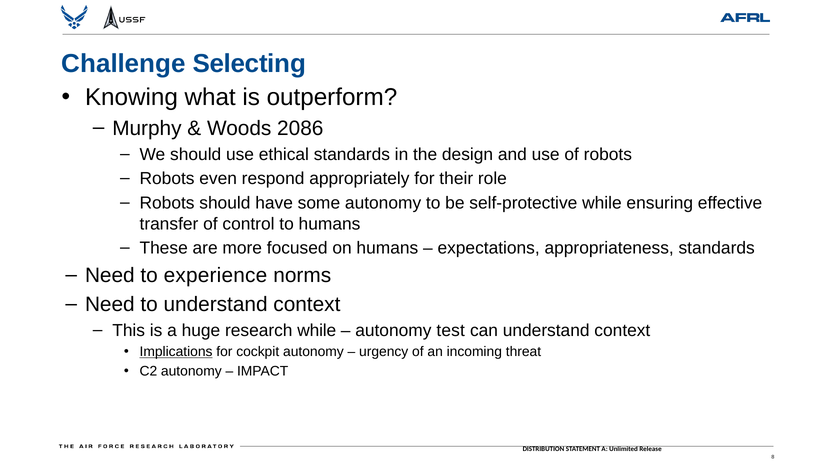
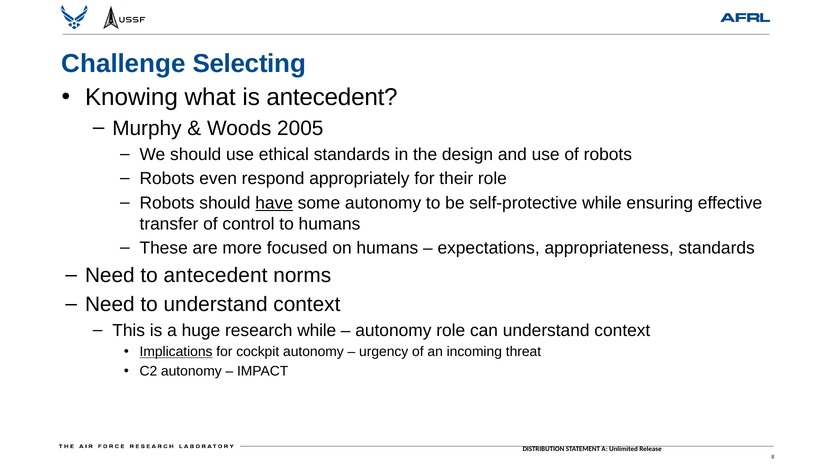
is outperform: outperform -> antecedent (332, 97)
2086: 2086 -> 2005 (300, 128)
have underline: none -> present (274, 203)
to experience: experience -> antecedent (216, 275)
autonomy test: test -> role (451, 331)
